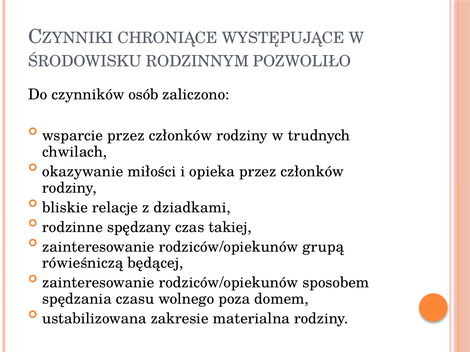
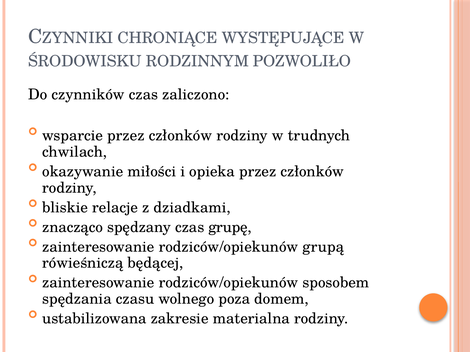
czynników osób: osób -> czas (143, 95)
rodzinne: rodzinne -> znacząco (73, 227)
takiej: takiej -> grupę (230, 227)
